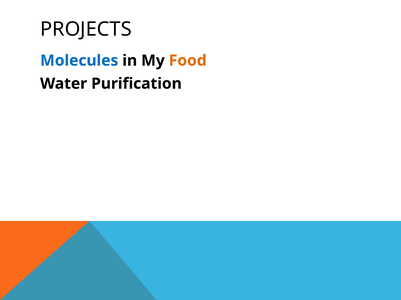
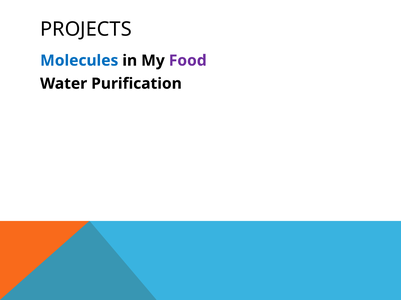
Food colour: orange -> purple (188, 61)
